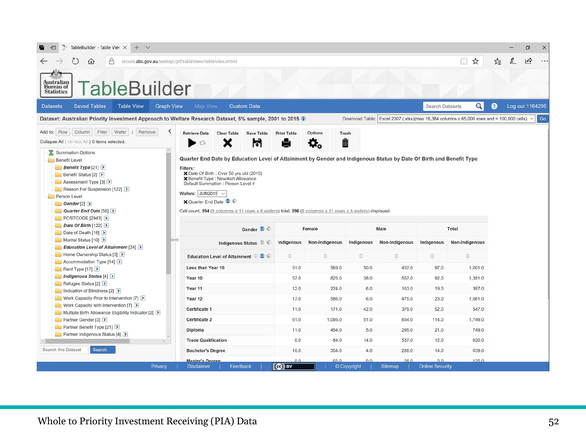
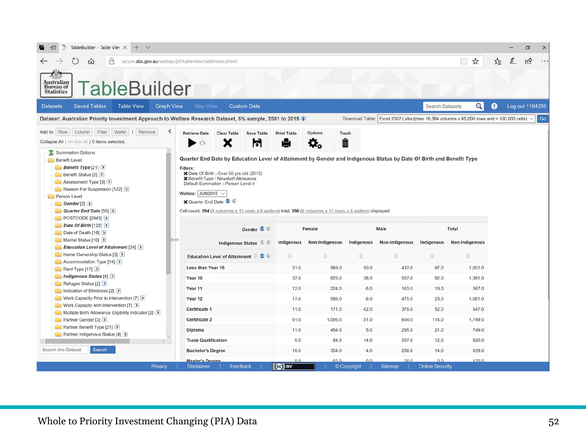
Investment Receiving: Receiving -> Changing (187, 422)
